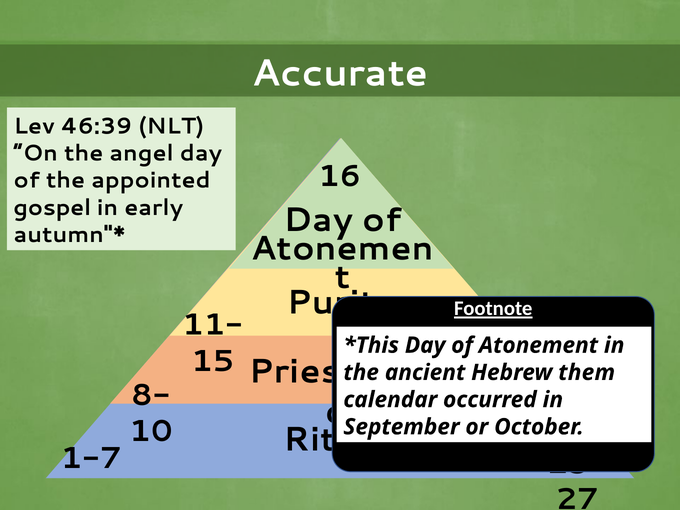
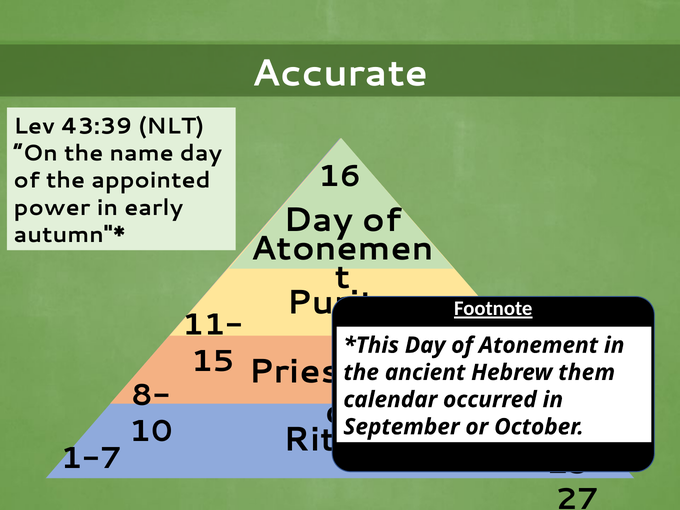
46:39: 46:39 -> 43:39 (96, 126)
angel: angel -> name (142, 153)
gospel: gospel -> power (52, 208)
